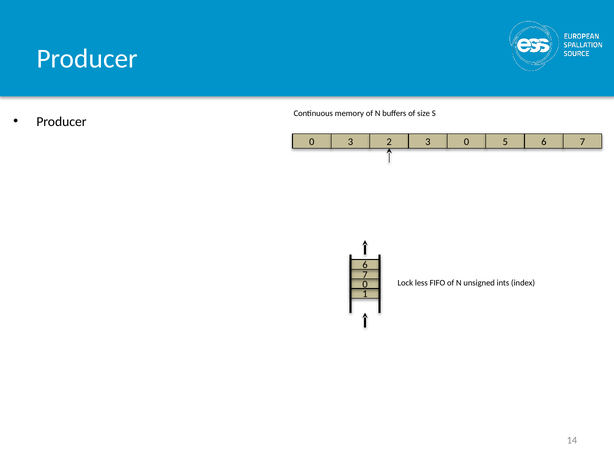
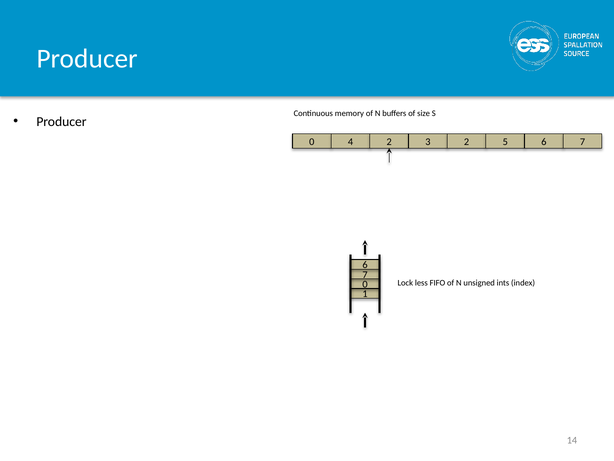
0 3: 3 -> 4 (350, 141)
3 0: 0 -> 2 (467, 141)
